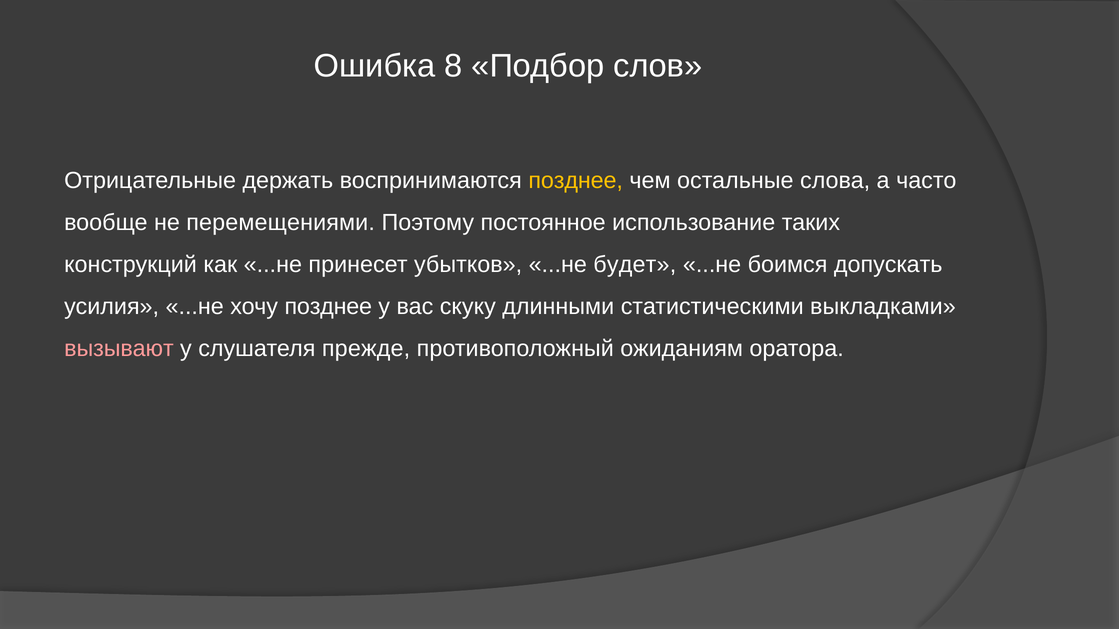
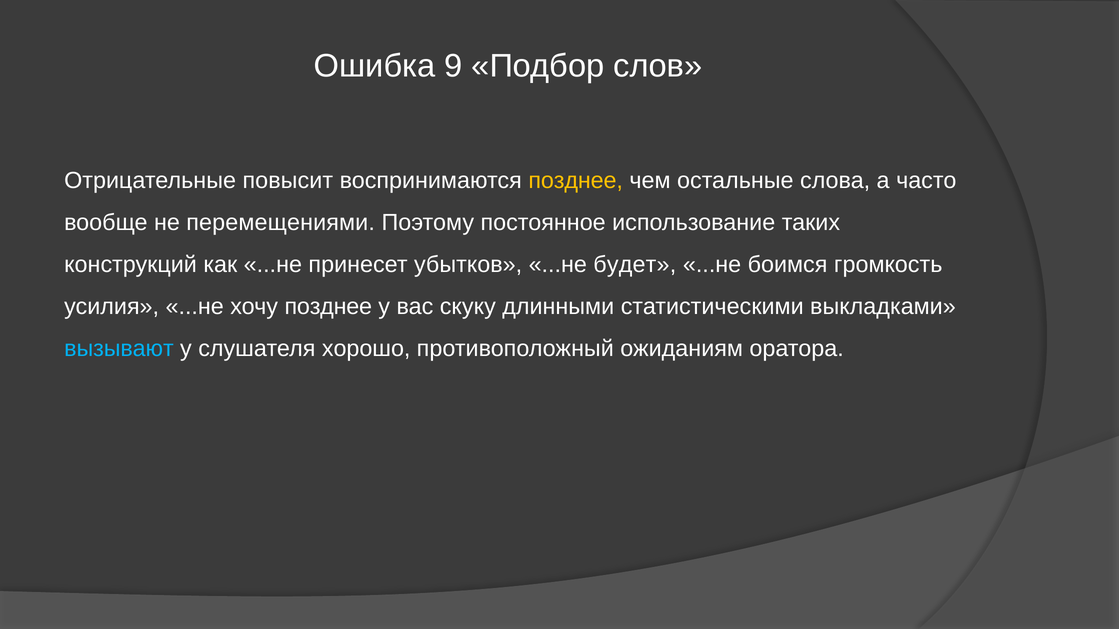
8: 8 -> 9 (453, 66)
держать: держать -> повысит (288, 181)
допускать: допускать -> громкость (888, 265)
вызывают colour: pink -> light blue (119, 349)
прежде: прежде -> хорошо (366, 349)
